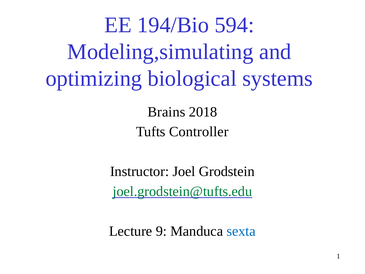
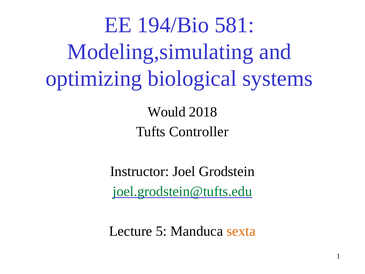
594: 594 -> 581 (234, 25)
Brains: Brains -> Would (167, 112)
9: 9 -> 5 (161, 231)
sexta colour: blue -> orange (241, 231)
